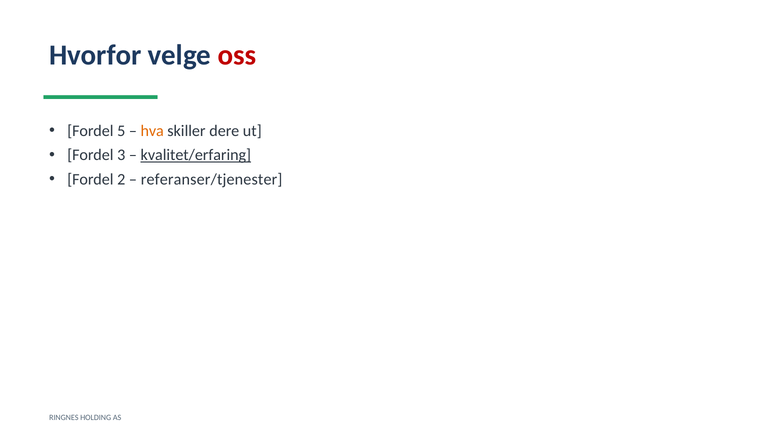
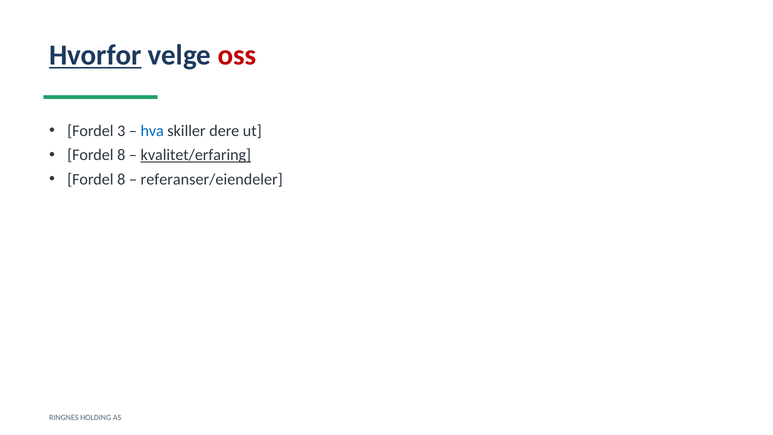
Hvorfor underline: none -> present (95, 55)
5: 5 -> 3 (121, 131)
hva colour: orange -> blue (152, 131)
3: 3 -> 8 (121, 155)
2: 2 -> 8 (121, 179)
referanser/tjenester: referanser/tjenester -> referanser/eiendeler (212, 179)
